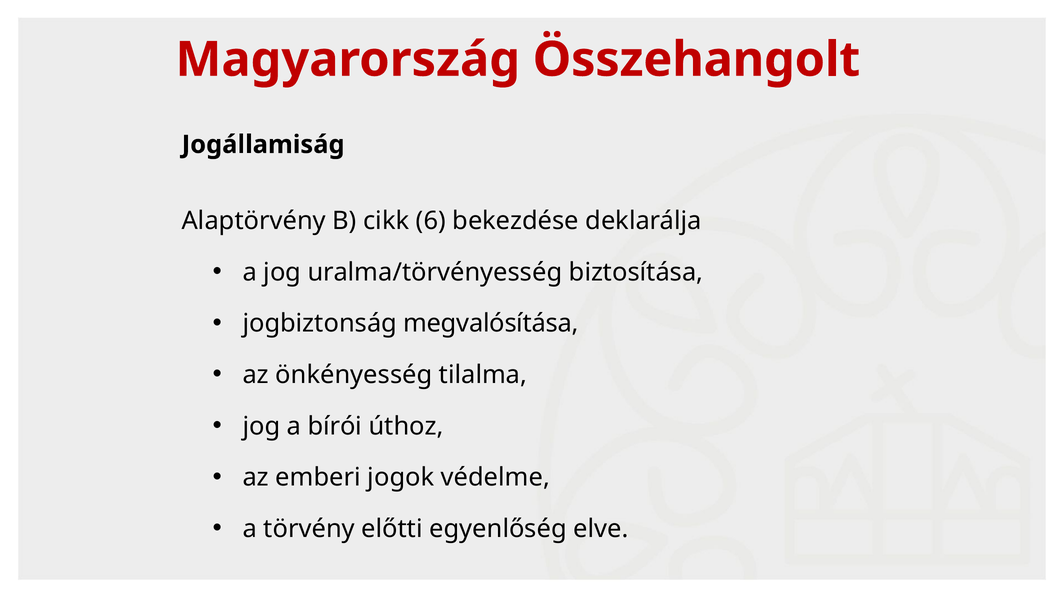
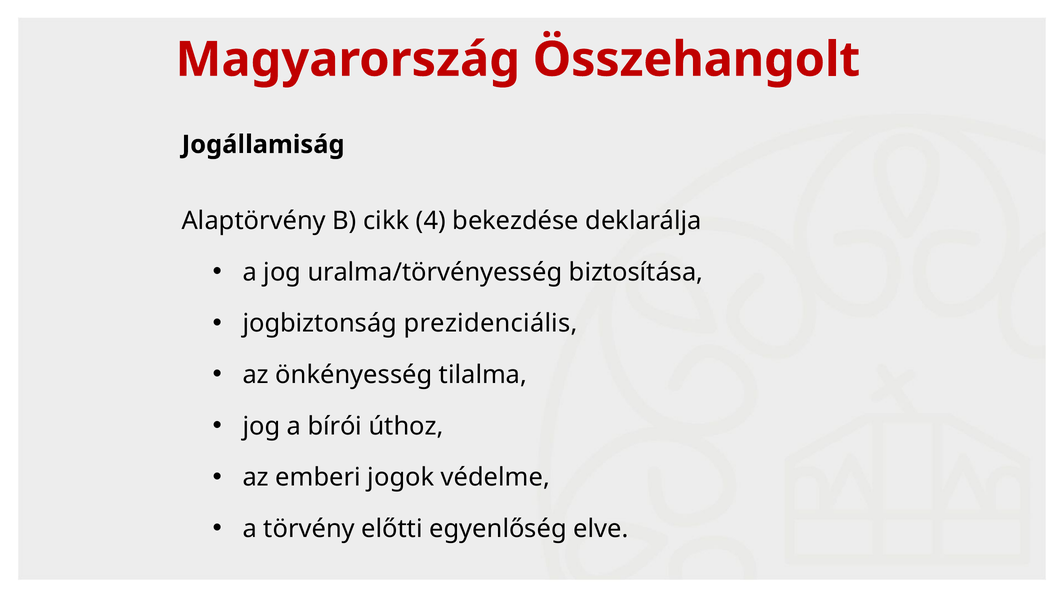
6: 6 -> 4 (431, 221)
megvalósítása: megvalósítása -> prezidenciális (491, 324)
